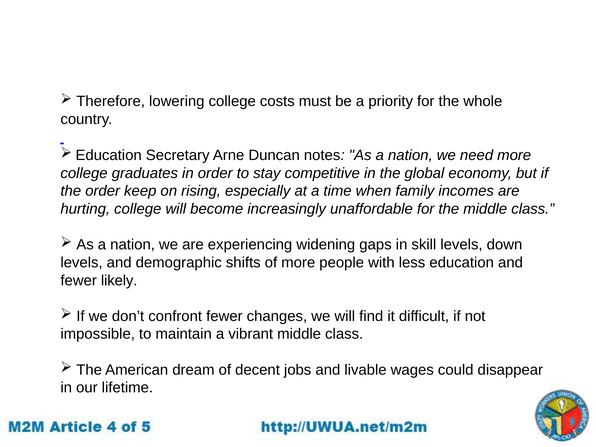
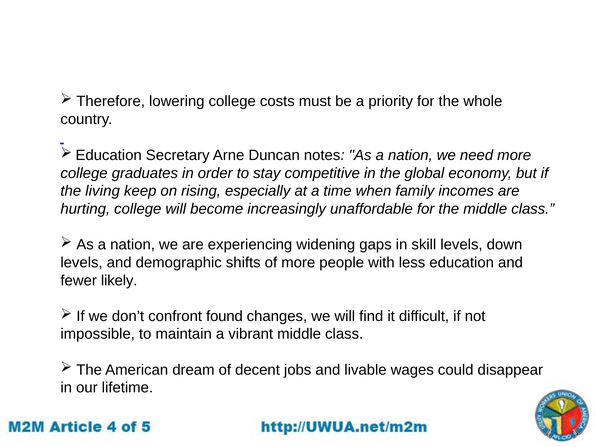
the order: order -> living (103, 191)
confront fewer: fewer -> found (224, 316)
